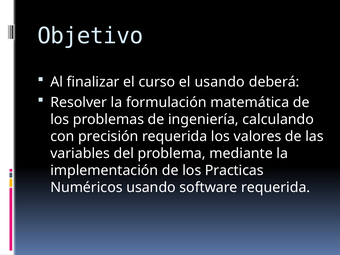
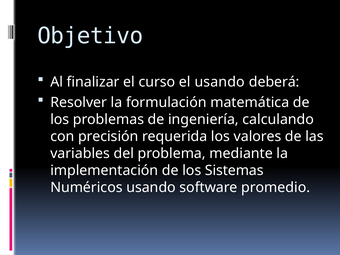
Practicas: Practicas -> Sistemas (234, 170)
software requerida: requerida -> promedio (276, 187)
